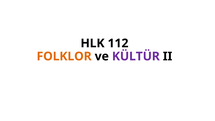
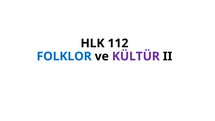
FOLKLOR colour: orange -> blue (64, 56)
